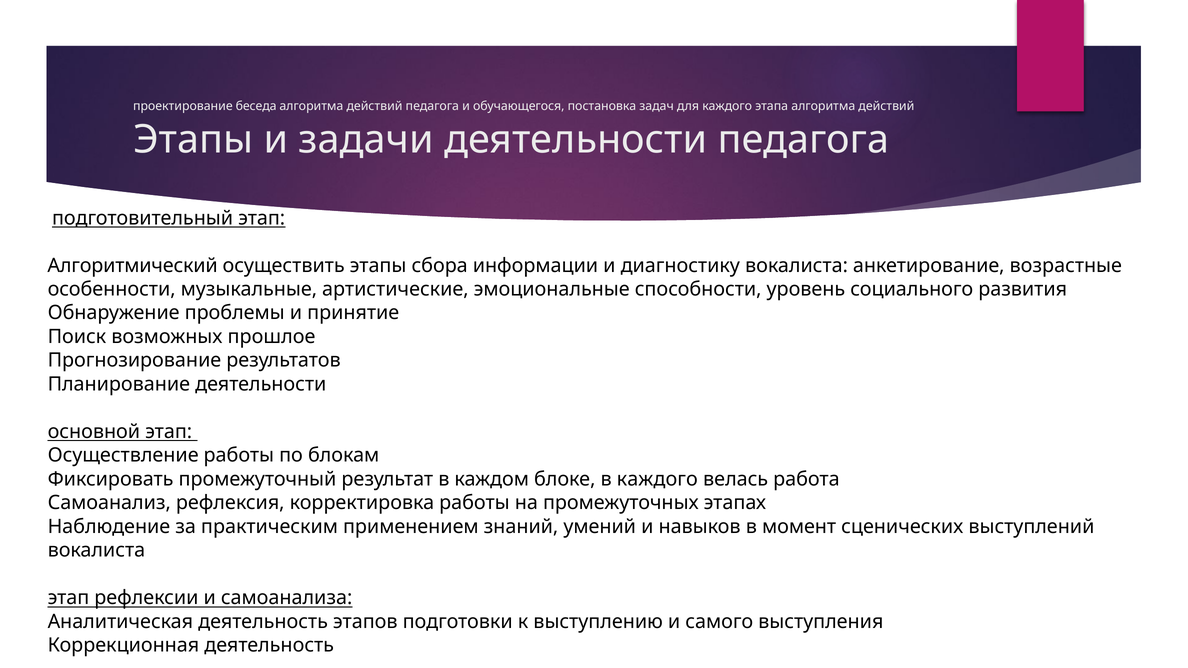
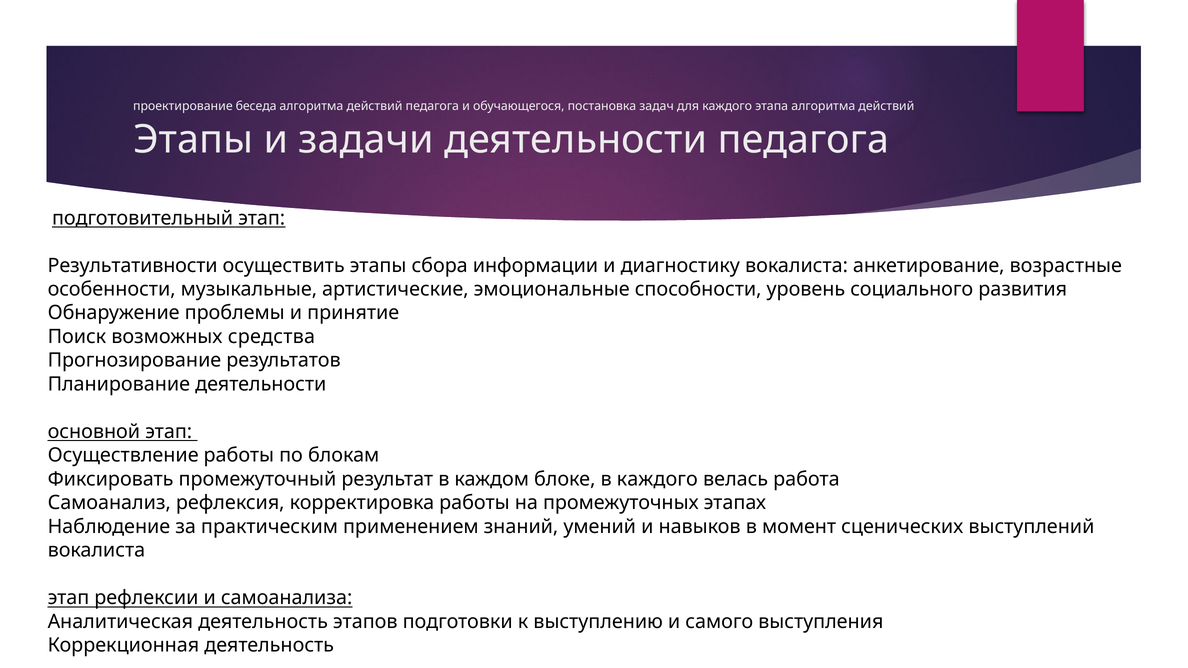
Алгоритмический: Алгоритмический -> Результативности (133, 266)
прошлое: прошлое -> средства (271, 337)
